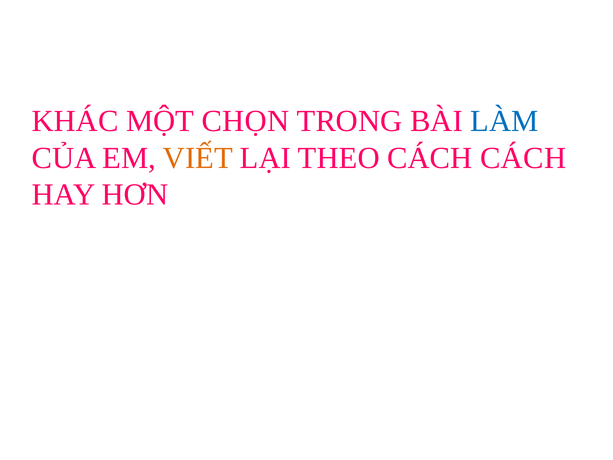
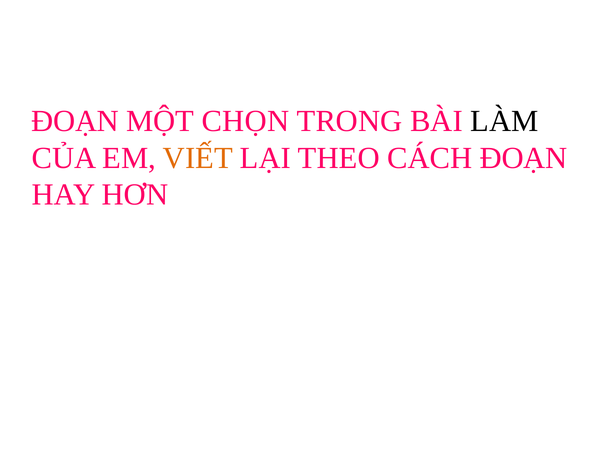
KHÁC: KHÁC -> ĐOẠN (75, 121)
LÀM colour: blue -> black (504, 121)
CÁCH CÁCH: CÁCH -> ĐOẠN (524, 158)
